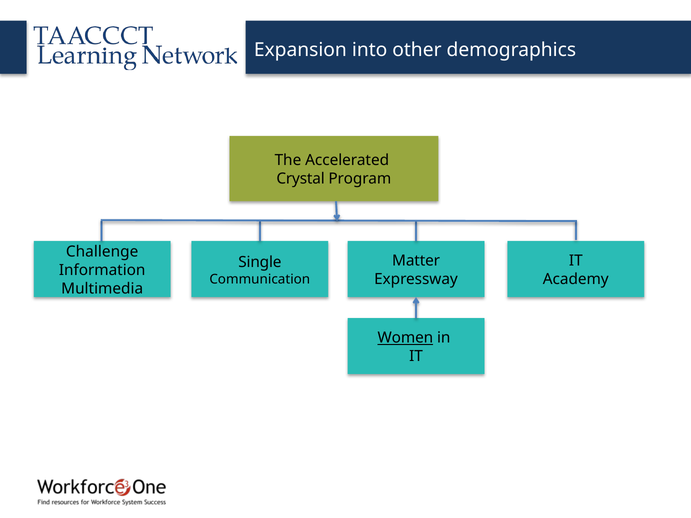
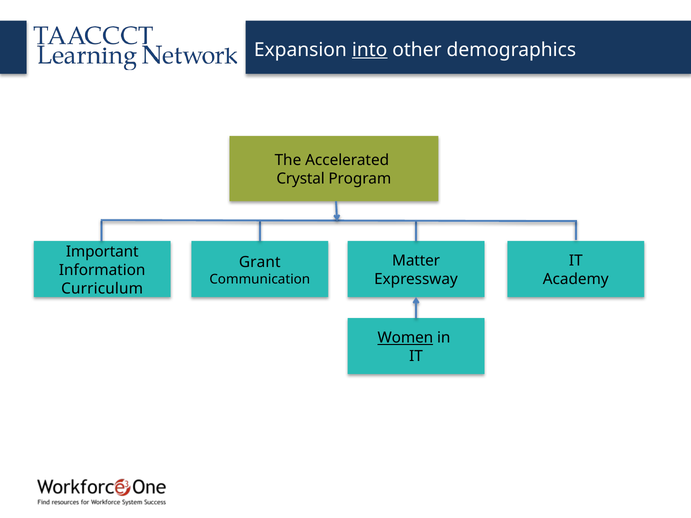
into underline: none -> present (370, 50)
Challenge: Challenge -> Important (102, 252)
Single: Single -> Grant (260, 262)
Multimedia: Multimedia -> Curriculum (102, 289)
